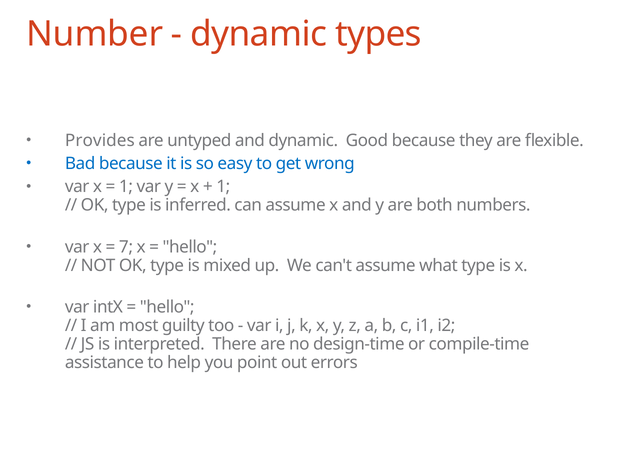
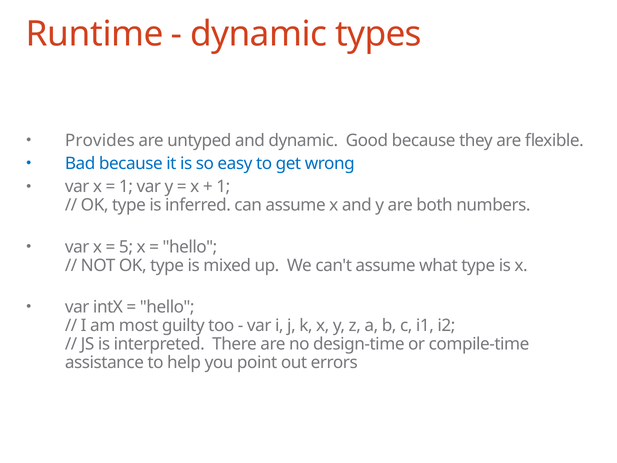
Number: Number -> Runtime (95, 34)
7: 7 -> 5 (126, 247)
